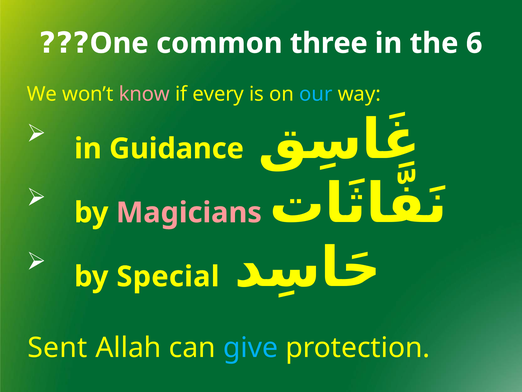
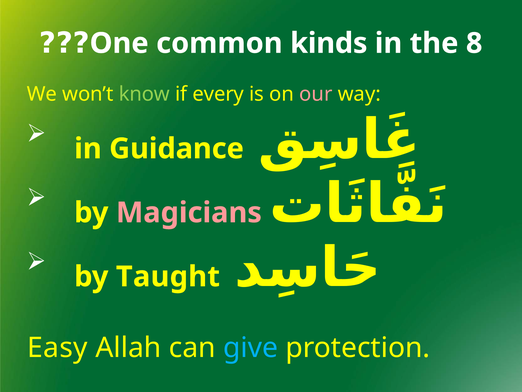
three: three -> kinds (329, 43)
6: 6 -> 8 (474, 43)
know colour: pink -> light green (144, 94)
our colour: light blue -> pink (316, 94)
Special: Special -> Taught (168, 276)
Sent: Sent -> Easy (57, 347)
